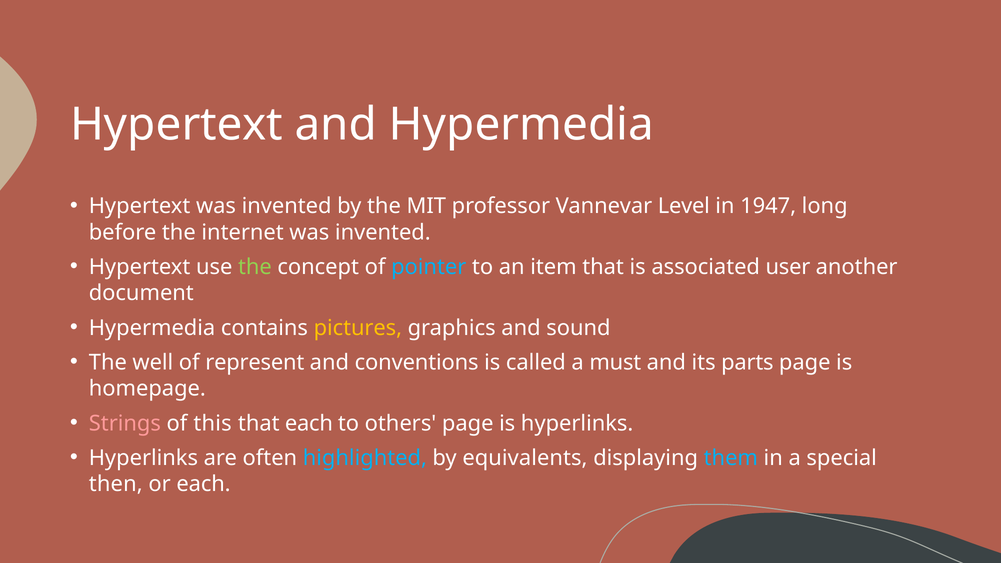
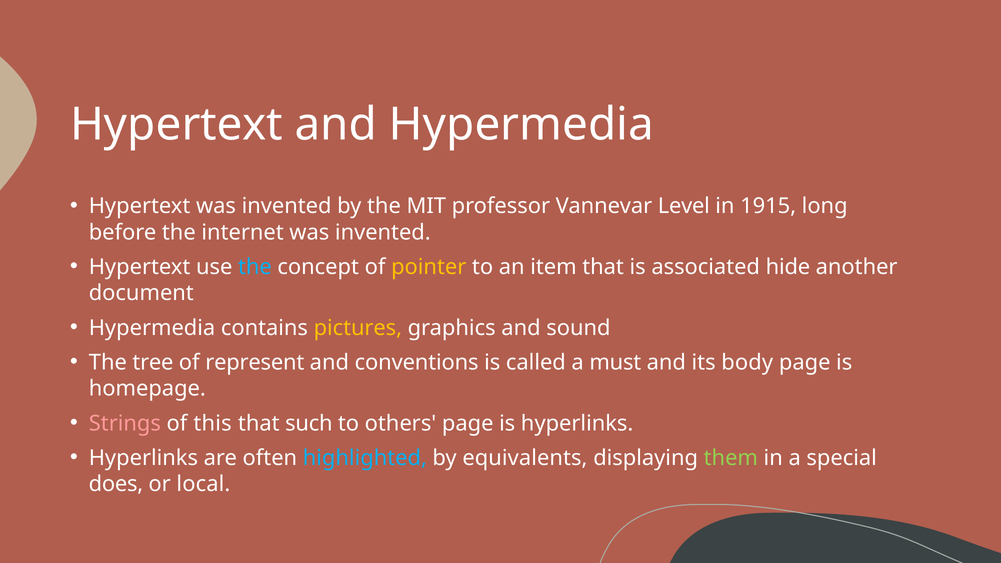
1947: 1947 -> 1915 (768, 206)
the colour: light green -> light blue (255, 267)
pointer colour: light blue -> yellow (429, 267)
user: user -> hide (788, 267)
well: well -> tree (153, 362)
parts: parts -> body (747, 362)
that each: each -> such (309, 423)
them colour: light blue -> light green (731, 458)
then: then -> does (116, 484)
or each: each -> local (203, 484)
